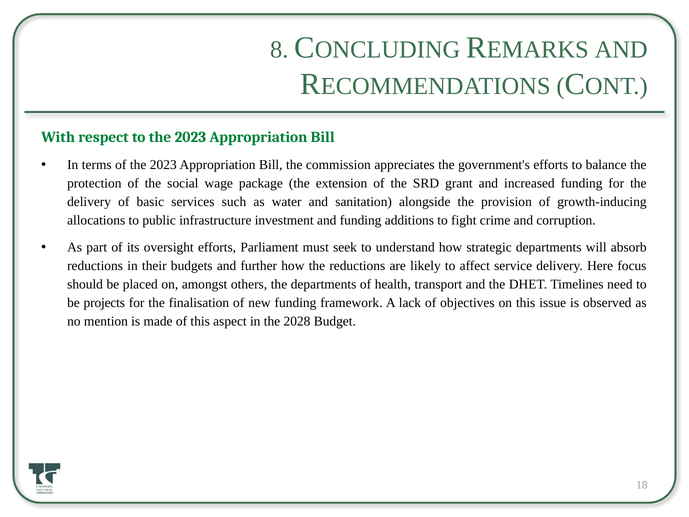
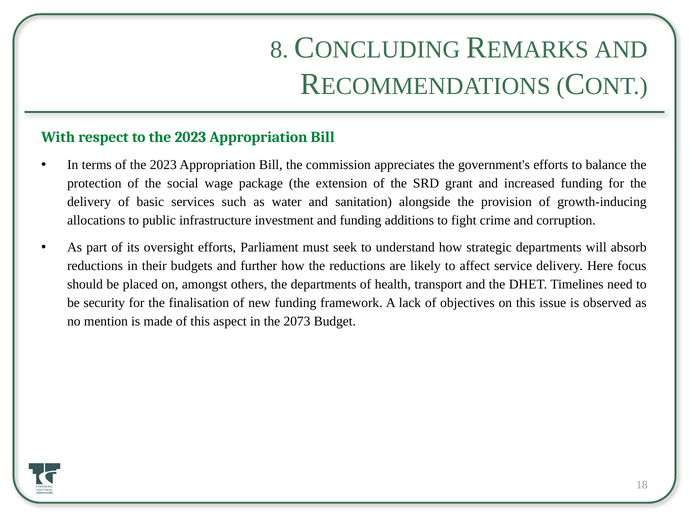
projects: projects -> security (104, 303)
2028: 2028 -> 2073 (297, 321)
